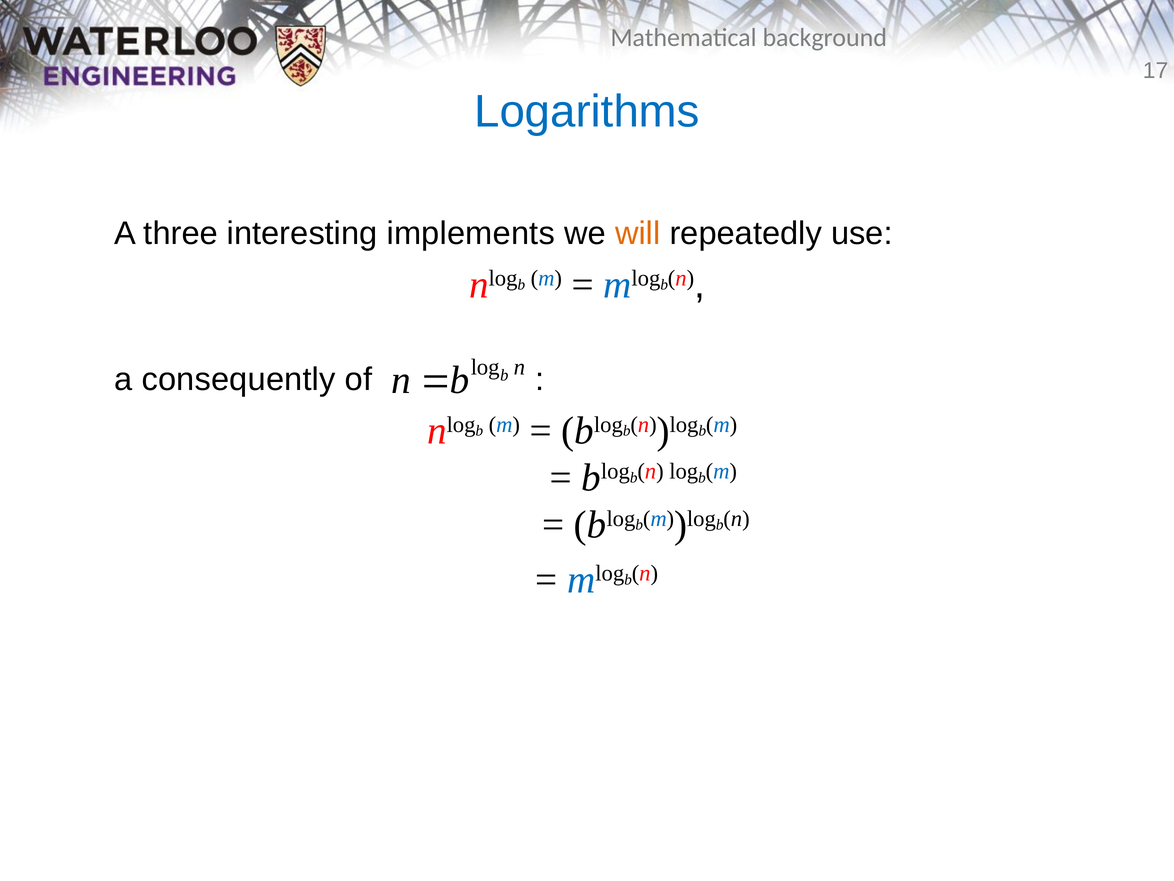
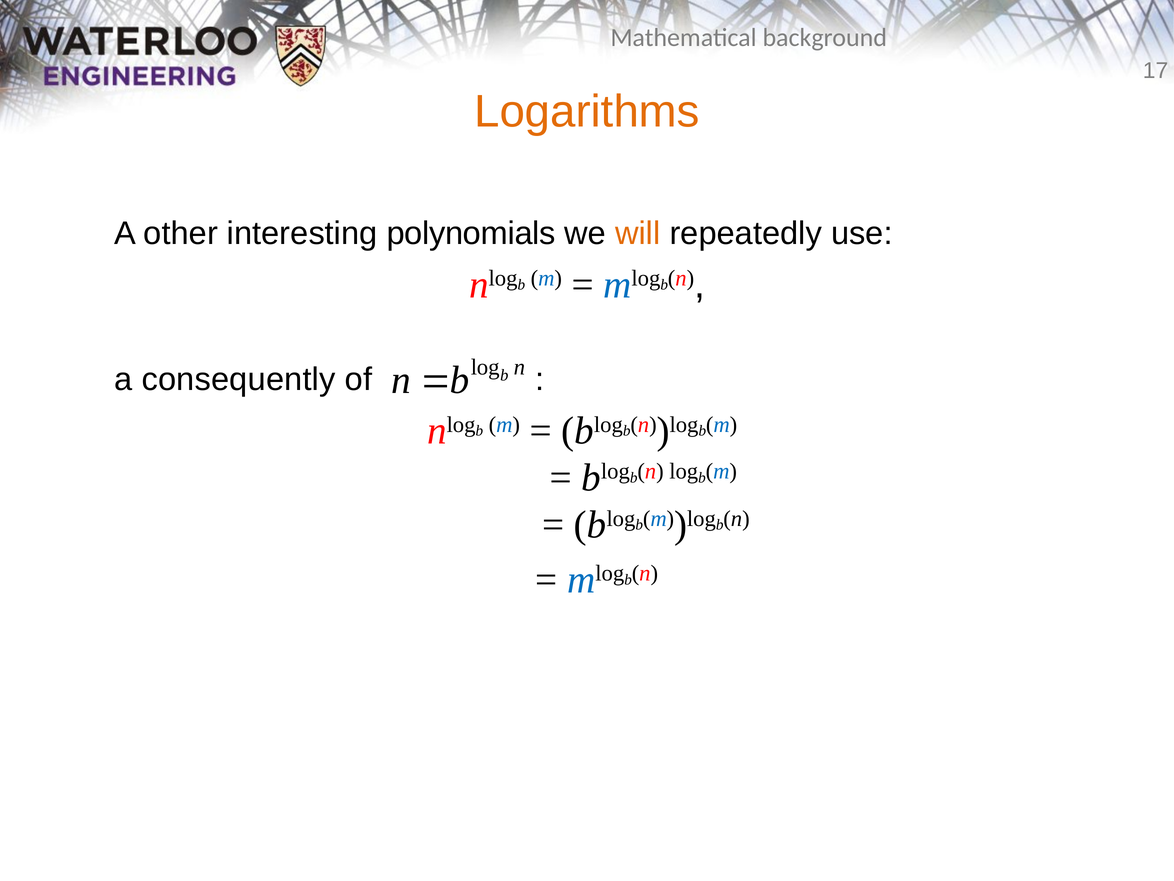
Logarithms colour: blue -> orange (587, 112)
three: three -> other (181, 233)
implements: implements -> polynomials (471, 233)
